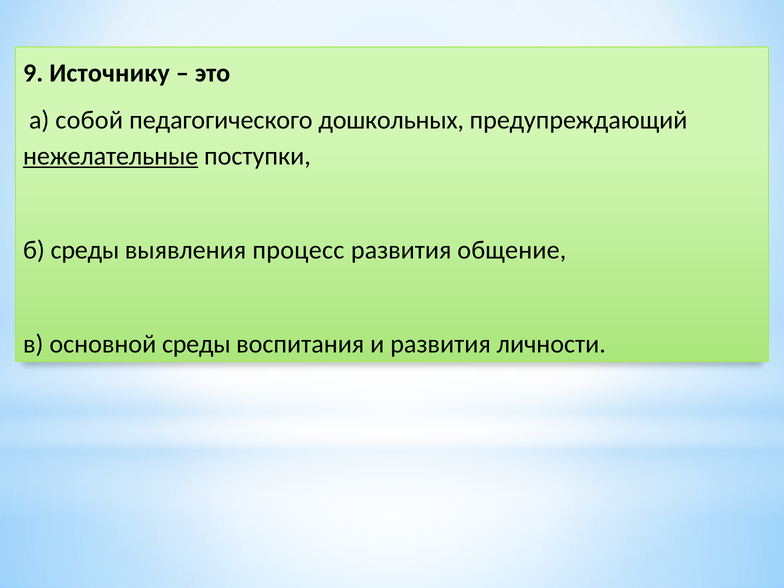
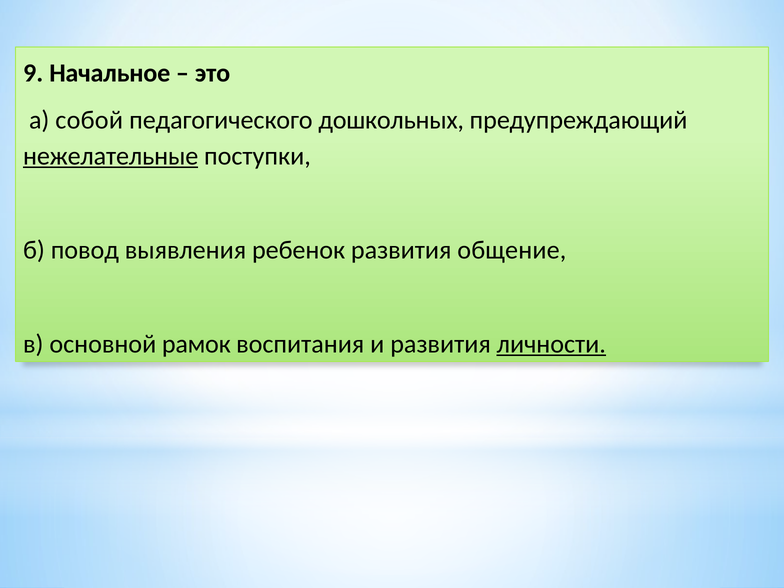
Источнику: Источнику -> Начальное (110, 73)
б среды: среды -> повод (85, 250)
процесс: процесс -> ребенок (299, 250)
основной среды: среды -> рамок (196, 344)
личности underline: none -> present (551, 344)
